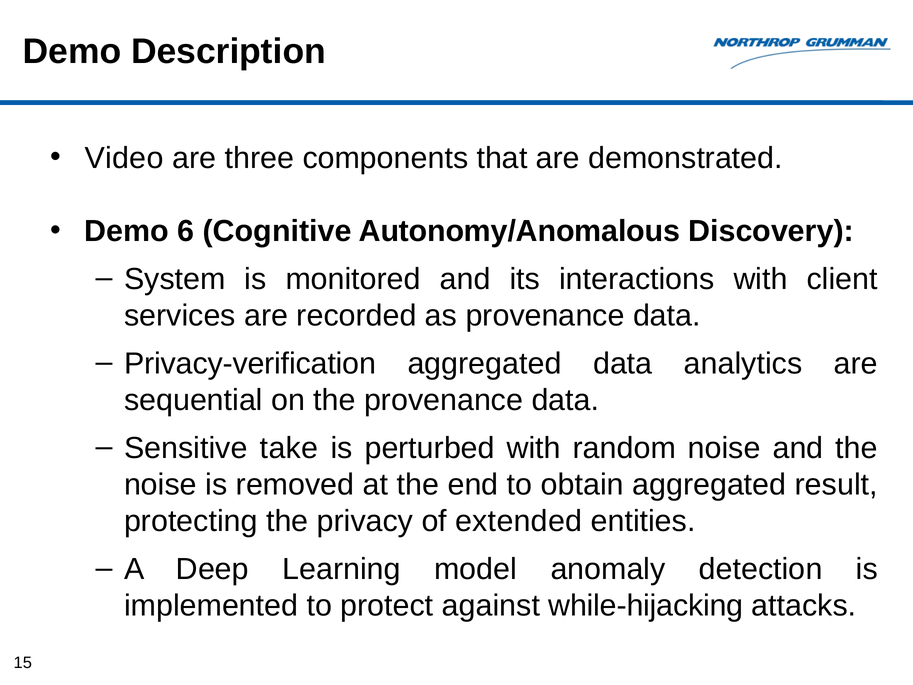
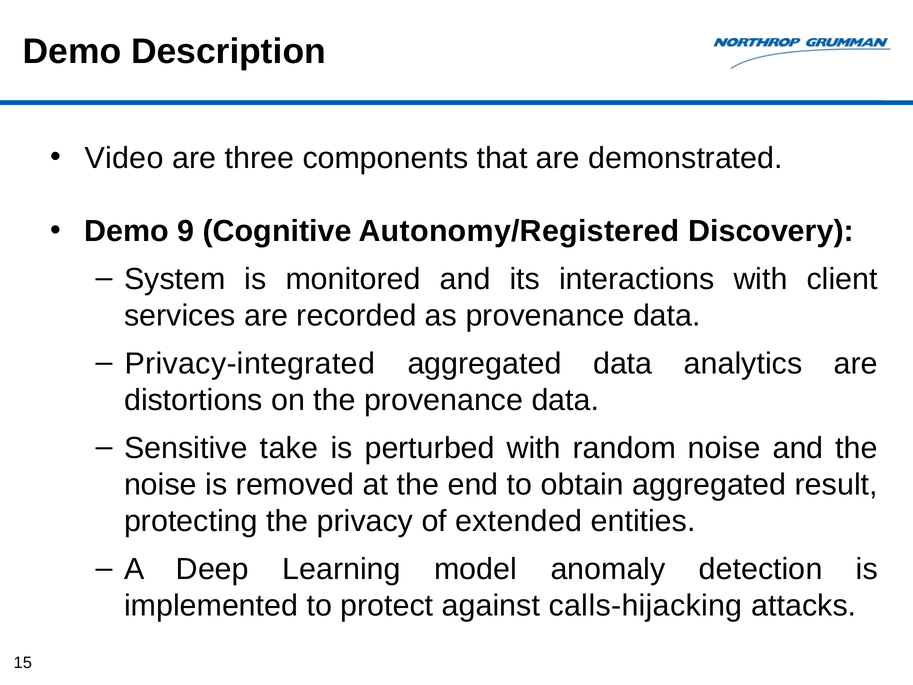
6: 6 -> 9 (186, 231)
Autonomy/Anomalous: Autonomy/Anomalous -> Autonomy/Registered (519, 231)
Privacy-verification: Privacy-verification -> Privacy-integrated (250, 363)
sequential: sequential -> distortions (193, 400)
while-hijacking: while-hijacking -> calls-hijacking (646, 605)
